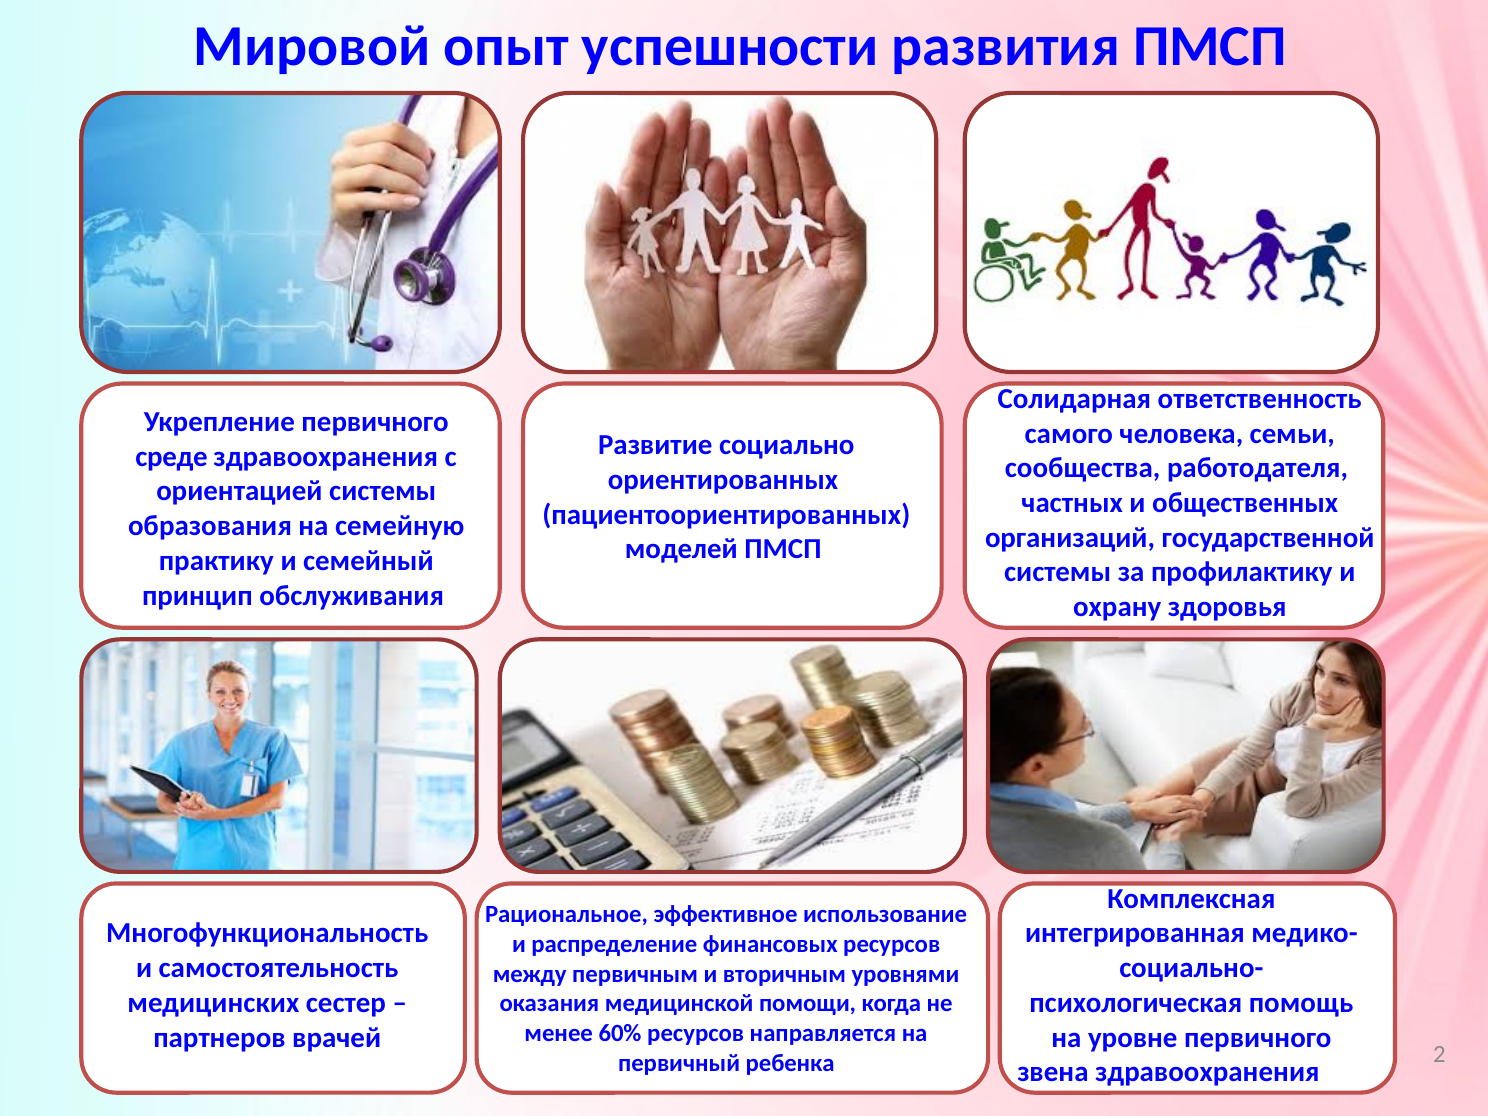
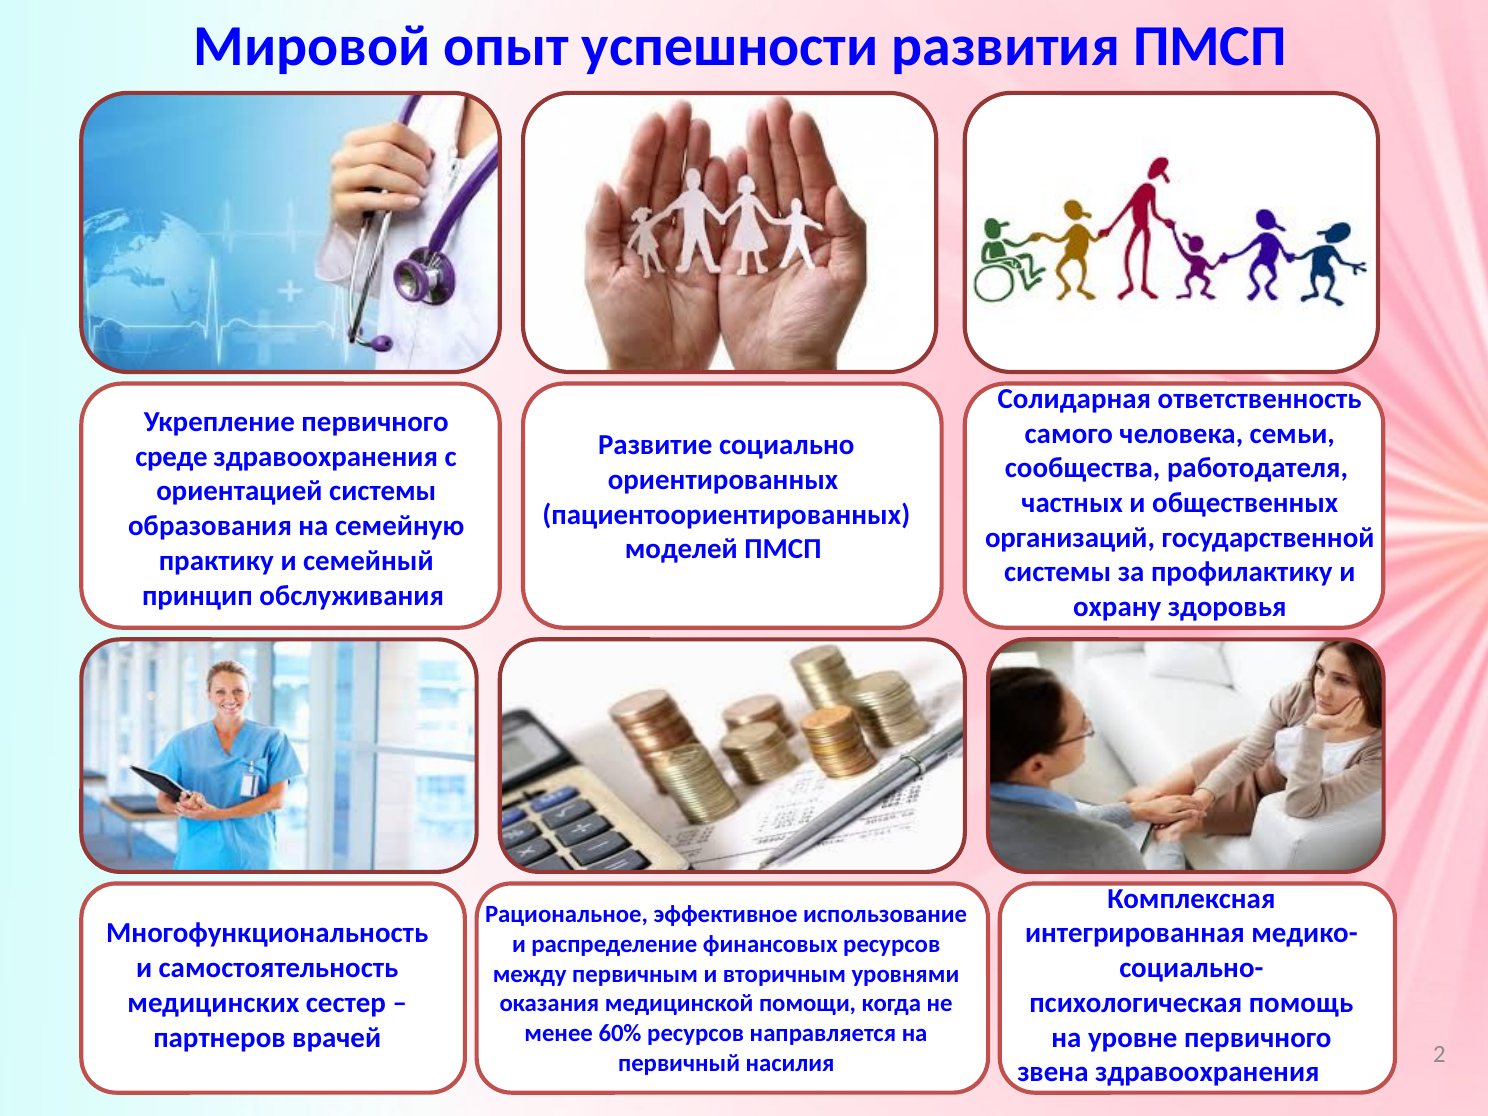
ребенка: ребенка -> насилия (790, 1063)
